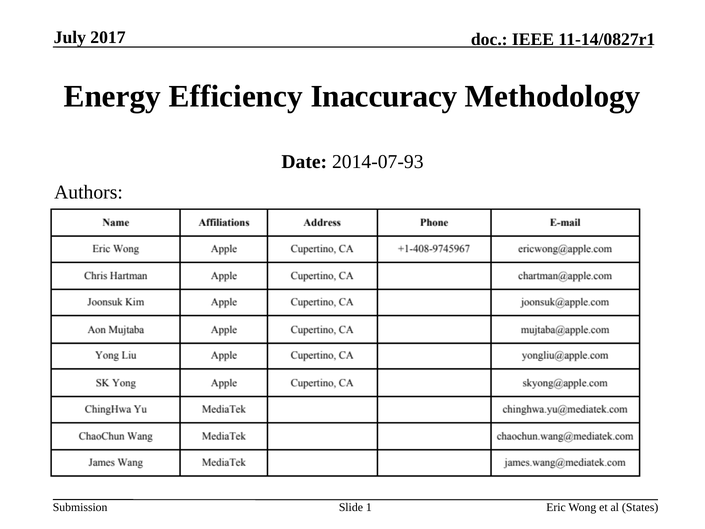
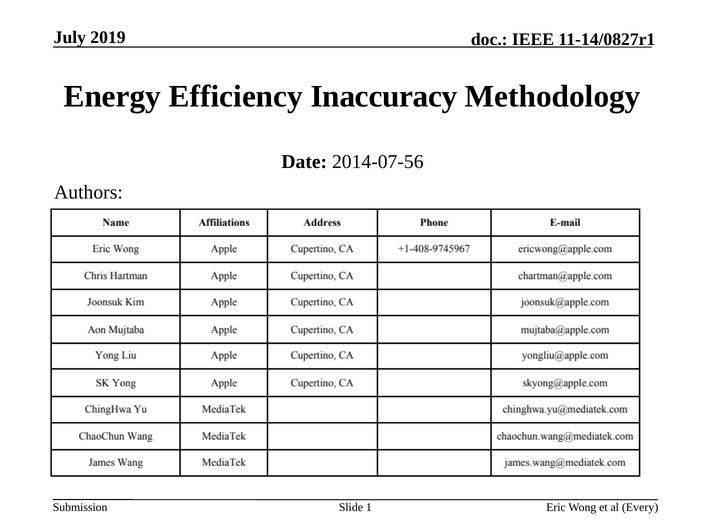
2017: 2017 -> 2019 (108, 37)
2014-07-93: 2014-07-93 -> 2014-07-56 (378, 162)
States: States -> Every (640, 507)
